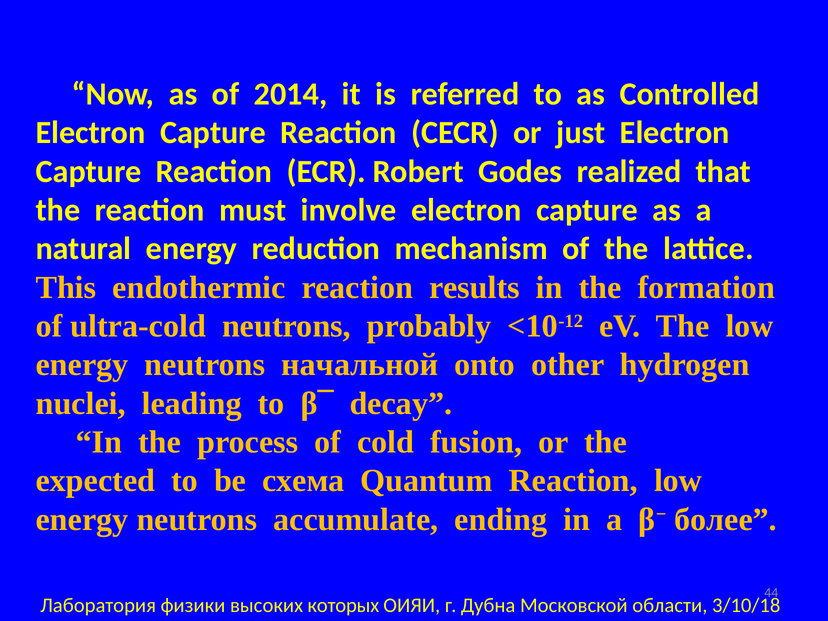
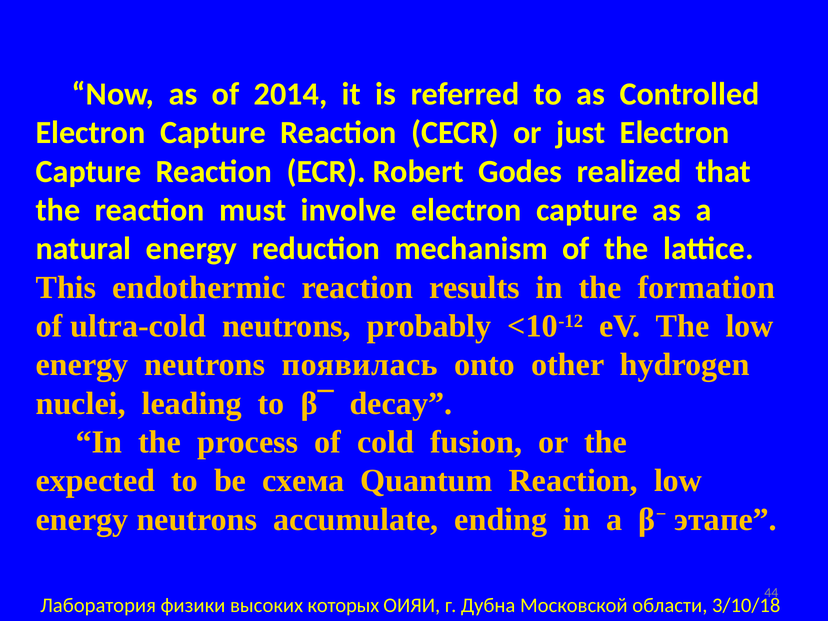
начальной: начальной -> появилась (360, 365)
более: более -> этапе (726, 519)
